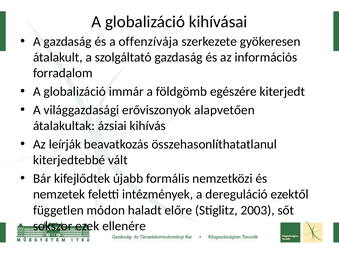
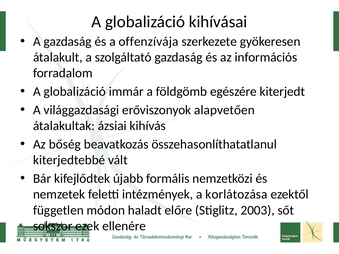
leírják: leírják -> bőség (65, 144)
dereguláció: dereguláció -> korlátozása (237, 195)
